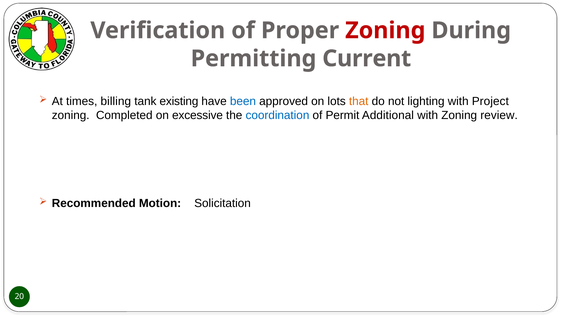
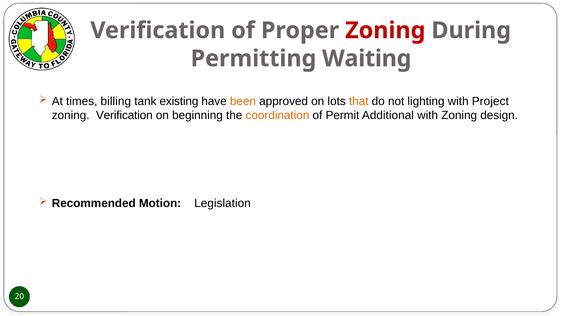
Current: Current -> Waiting (367, 58)
been colour: blue -> orange (243, 101)
zoning Completed: Completed -> Verification (124, 115)
excessive: excessive -> beginning (197, 115)
coordination colour: blue -> orange (277, 115)
review: review -> design (499, 115)
Solicitation: Solicitation -> Legislation (222, 203)
